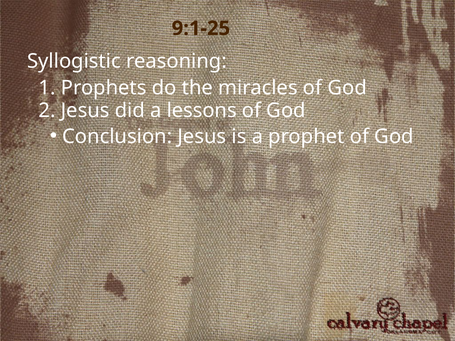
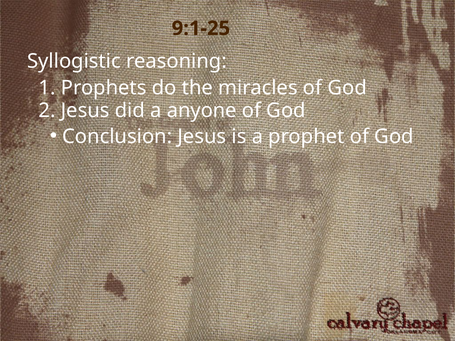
lessons: lessons -> anyone (202, 111)
